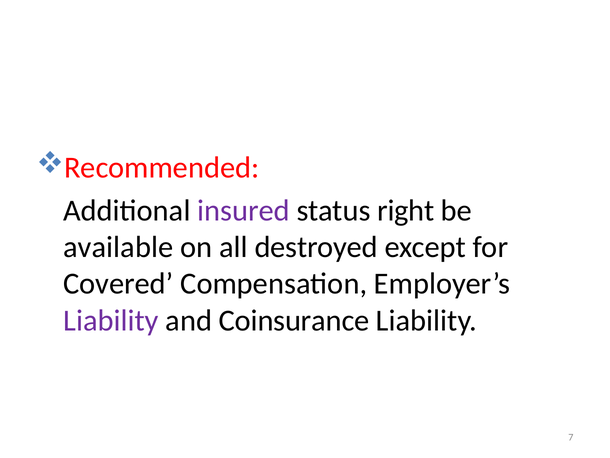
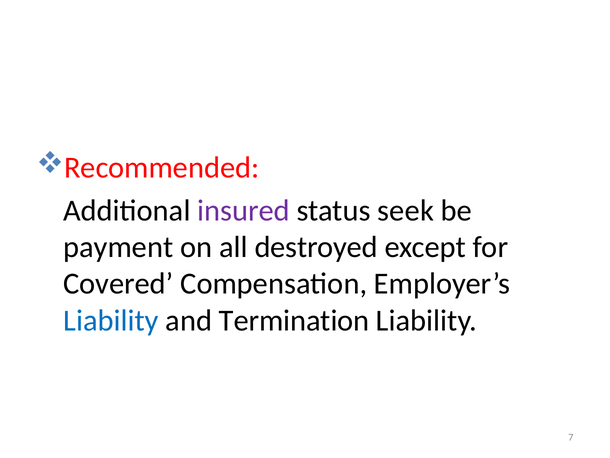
right: right -> seek (406, 210)
available: available -> payment (118, 247)
Liability colour: purple -> blue (111, 320)
Coinsurance: Coinsurance -> Termination (294, 320)
